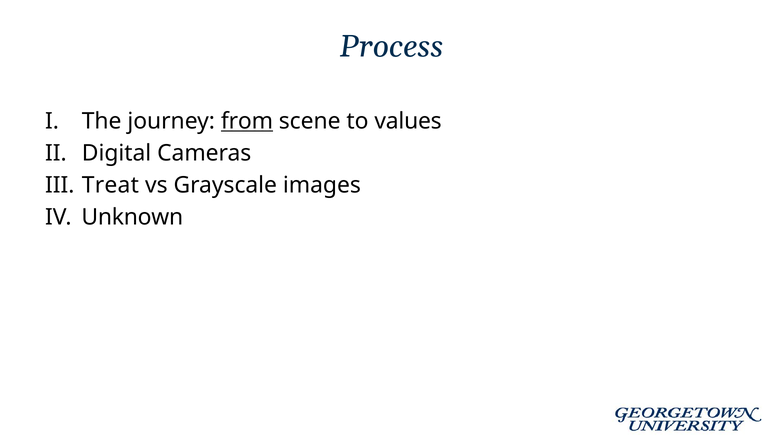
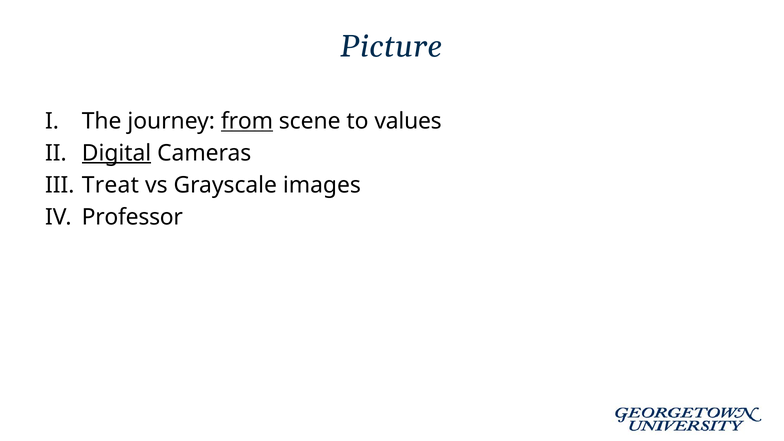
Process: Process -> Picture (392, 46)
Digital underline: none -> present (117, 153)
Unknown: Unknown -> Professor (132, 217)
